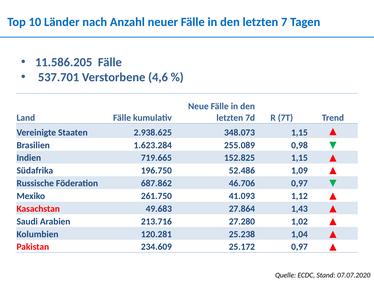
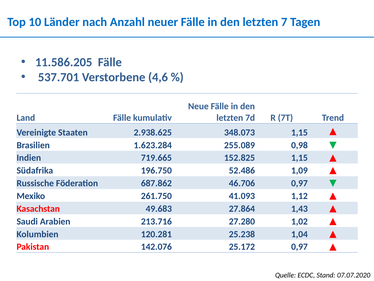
234.609: 234.609 -> 142.076 (156, 246)
